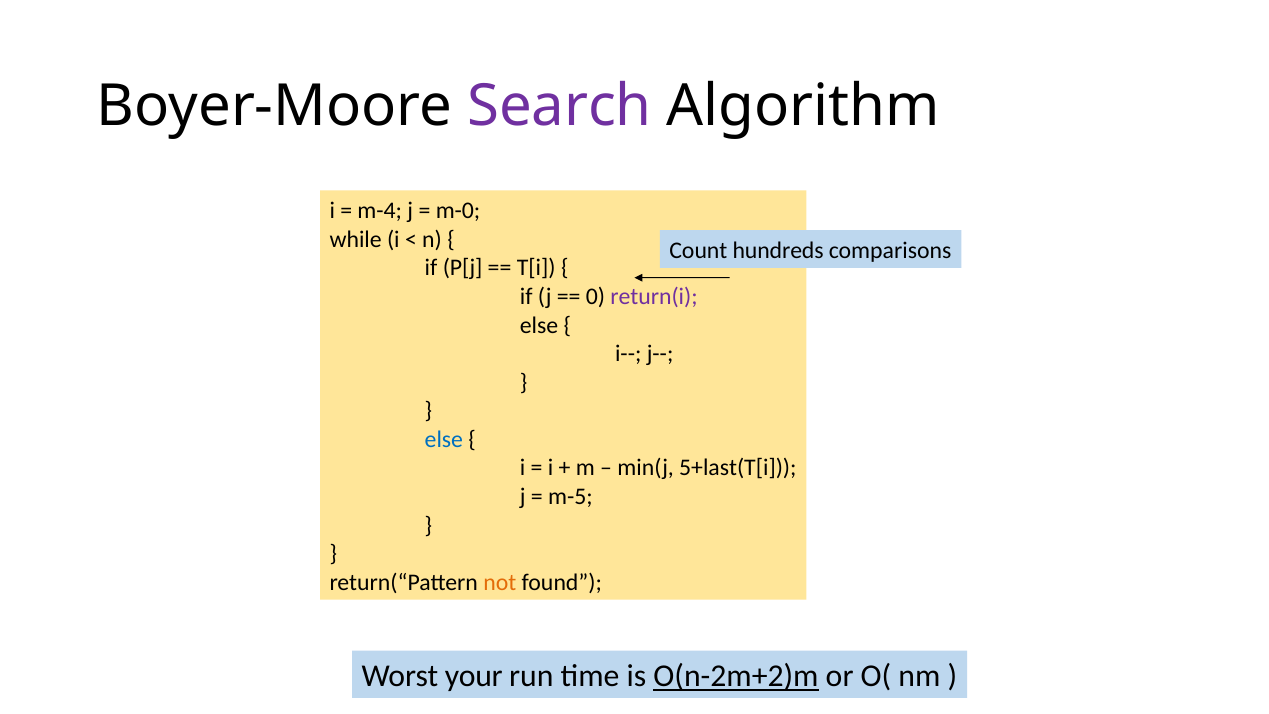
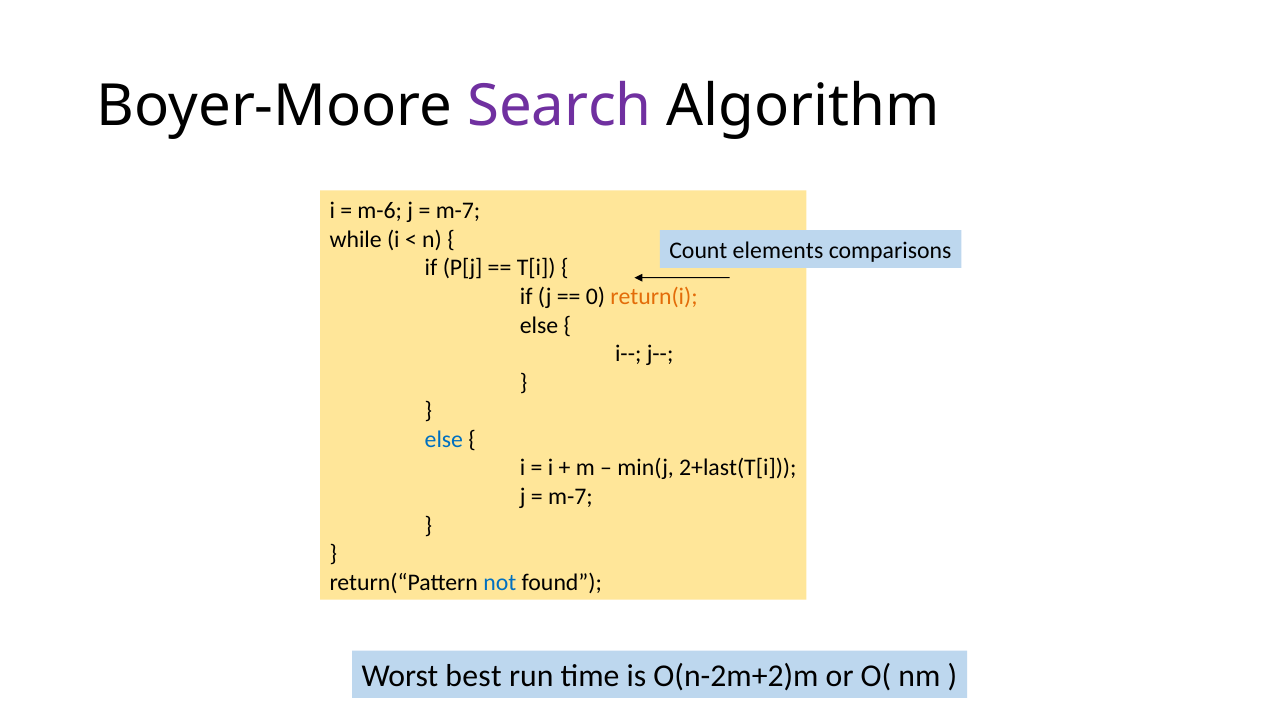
m-4: m-4 -> m-6 (380, 211)
m-0: m-0 -> m-7 (458, 211)
hundreds: hundreds -> elements (778, 251)
return(i colour: purple -> orange (654, 297)
5+last(T[i: 5+last(T[i -> 2+last(T[i (738, 468)
m-5: m-5 -> m-7 (570, 496)
not colour: orange -> blue (500, 582)
your: your -> best (474, 676)
O(n-2m+2)m underline: present -> none (736, 676)
